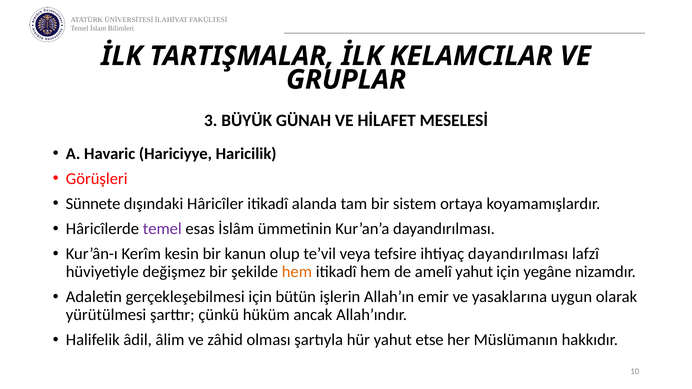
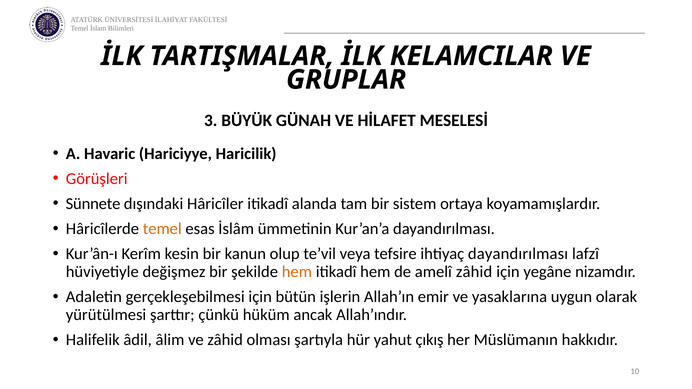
temel colour: purple -> orange (162, 229)
amelî yahut: yahut -> zâhid (474, 272)
etse: etse -> çıkış (430, 340)
